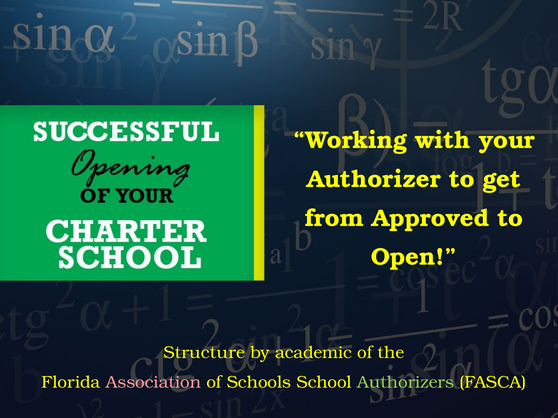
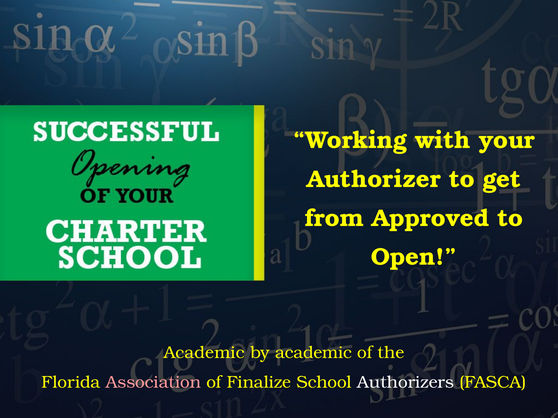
Structure: Structure -> Academic (204, 353)
Schools: Schools -> Finalize (259, 383)
Authorizers colour: light green -> white (406, 383)
